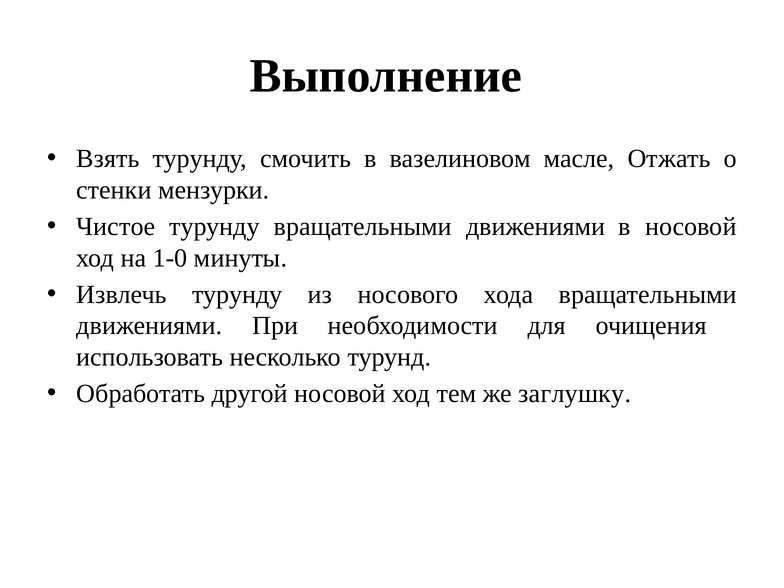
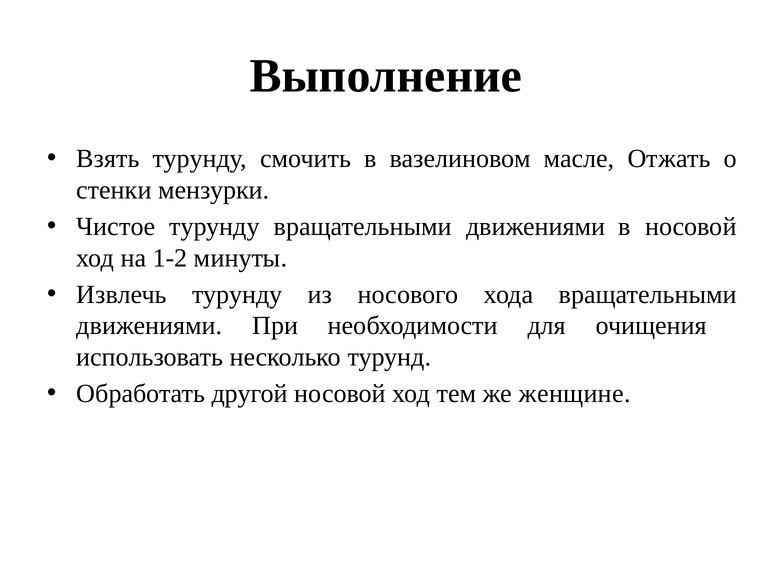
1-0: 1-0 -> 1-2 (170, 258)
заглушку: заглушку -> женщине (575, 394)
